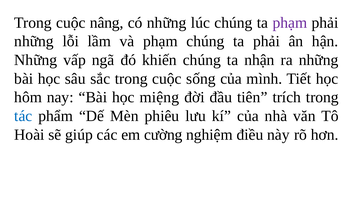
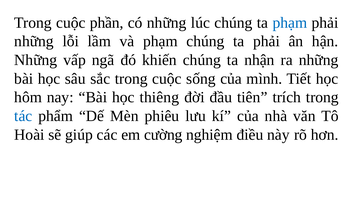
nâng: nâng -> phần (107, 23)
phạm colour: purple -> blue (290, 23)
miệng: miệng -> thiêng (159, 97)
